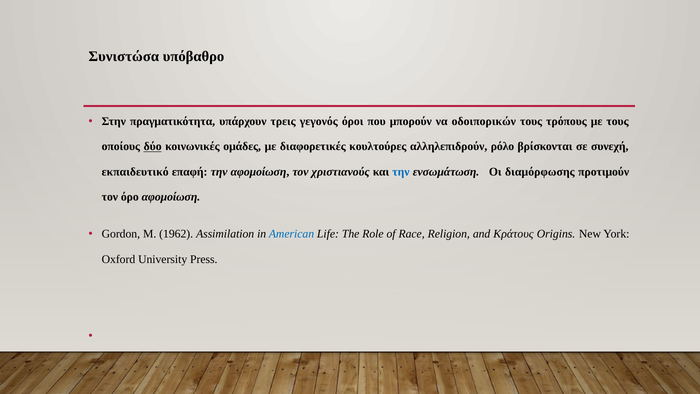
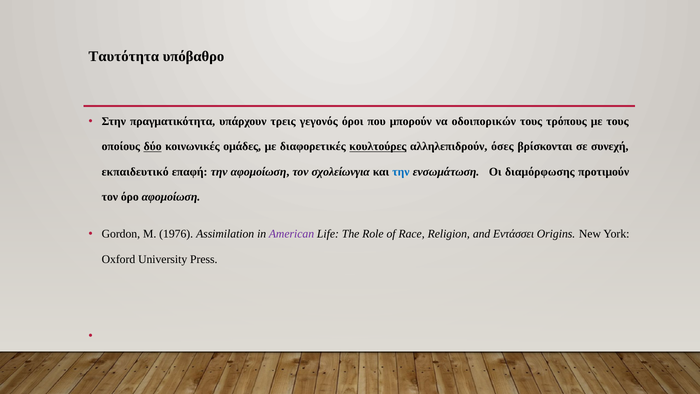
Συνιστώσα: Συνιστώσα -> Ταυτότητα (124, 57)
κουλτούρες underline: none -> present (378, 147)
ρόλο: ρόλο -> όσες (502, 147)
χριστιανούς: χριστιανούς -> σχολείωνγια (341, 172)
1962: 1962 -> 1976 (176, 234)
American colour: blue -> purple (292, 234)
Κράτους: Κράτους -> Εντάσσει (514, 234)
